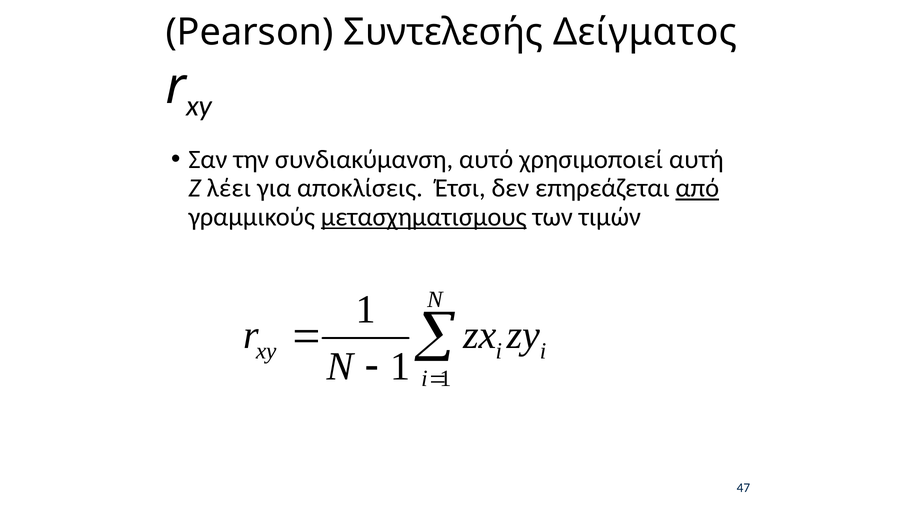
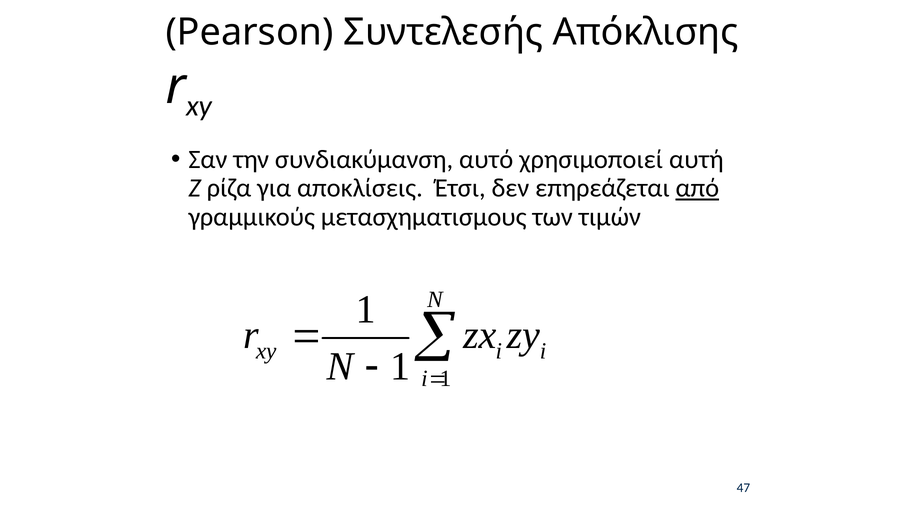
Δείγματος: Δείγματος -> Απόκλισης (646, 32)
λέει: λέει -> ρίζα (229, 188)
μετασχηματισμους underline: present -> none (424, 217)
